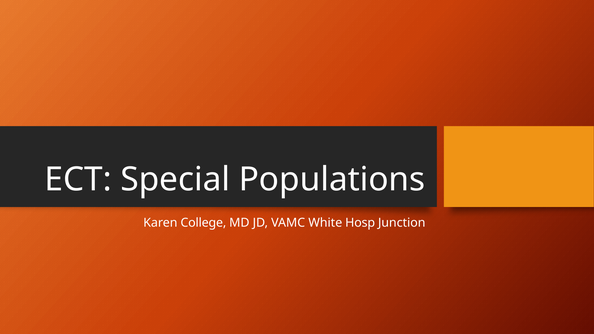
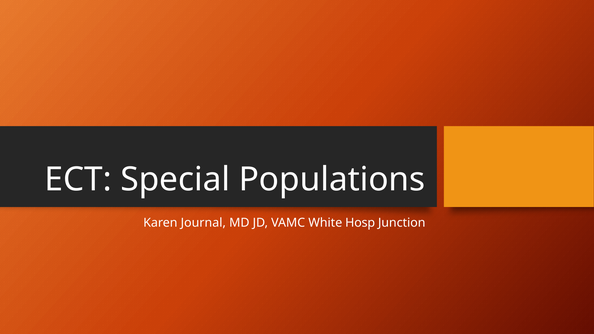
College: College -> Journal (203, 223)
